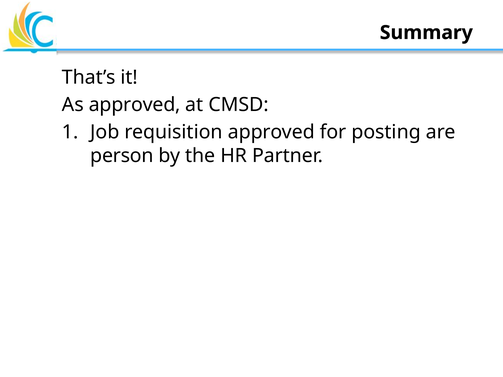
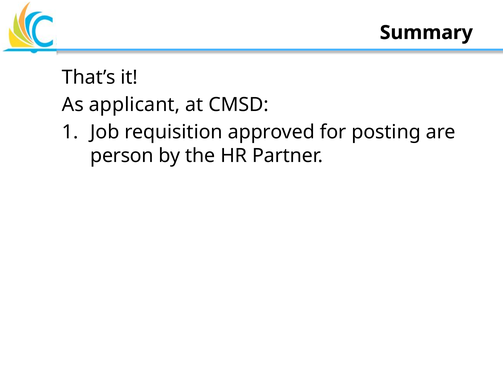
As approved: approved -> applicant (134, 105)
